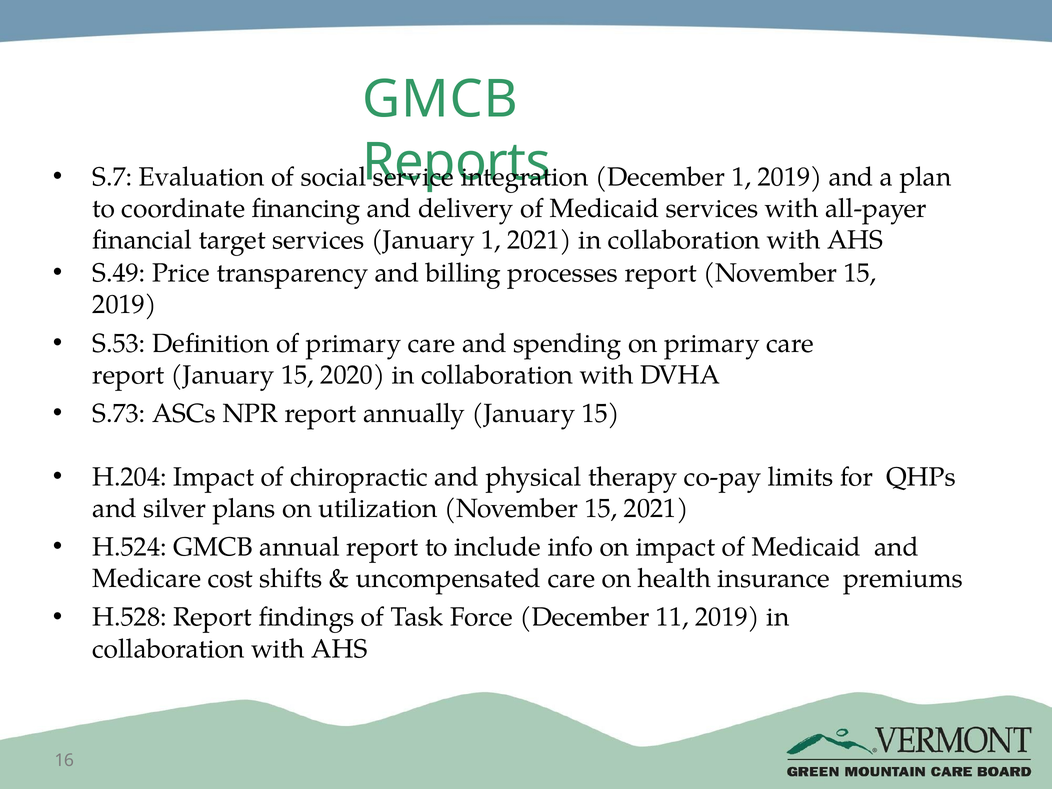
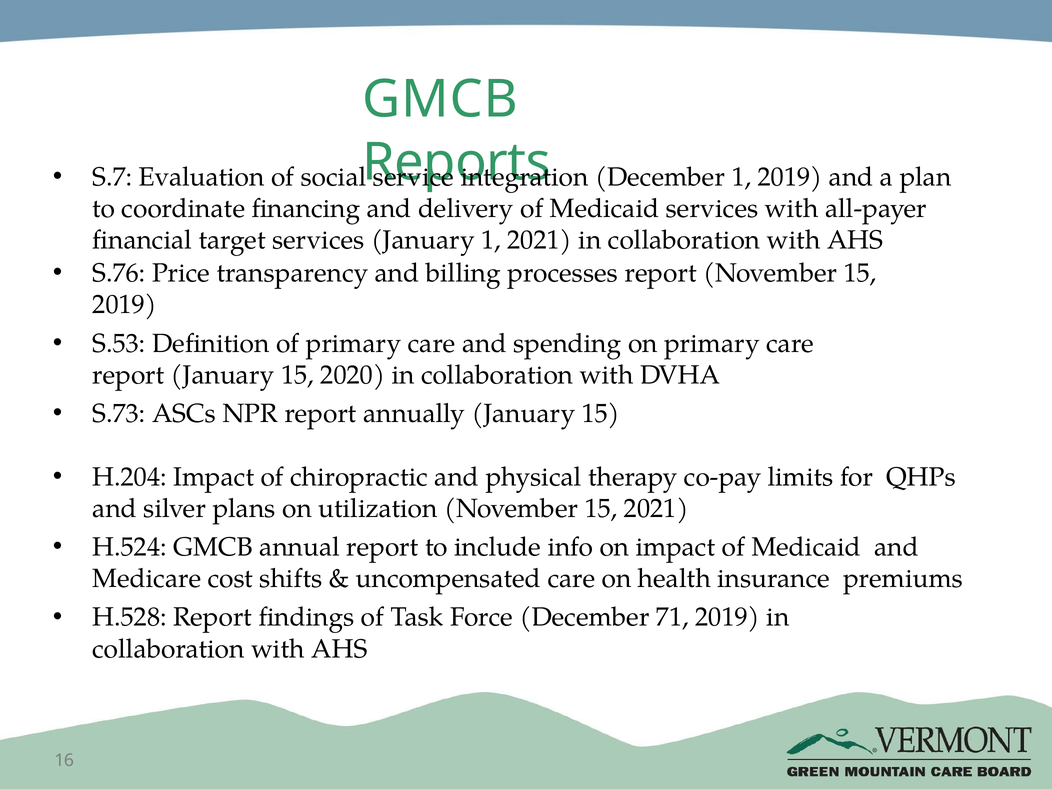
S.49: S.49 -> S.76 (119, 273)
11: 11 -> 71 (672, 617)
